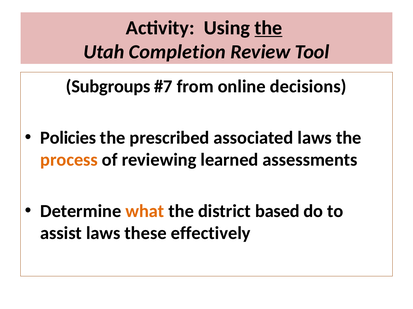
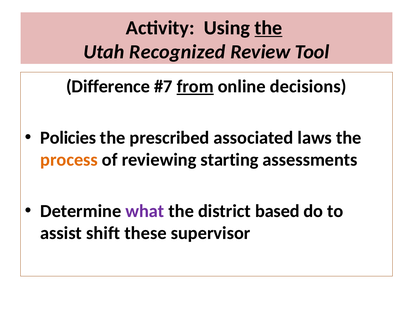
Completion: Completion -> Recognized (177, 52)
Subgroups: Subgroups -> Difference (108, 87)
from underline: none -> present (195, 87)
learned: learned -> starting (230, 160)
what colour: orange -> purple (145, 212)
assist laws: laws -> shift (103, 234)
effectively: effectively -> supervisor (211, 234)
